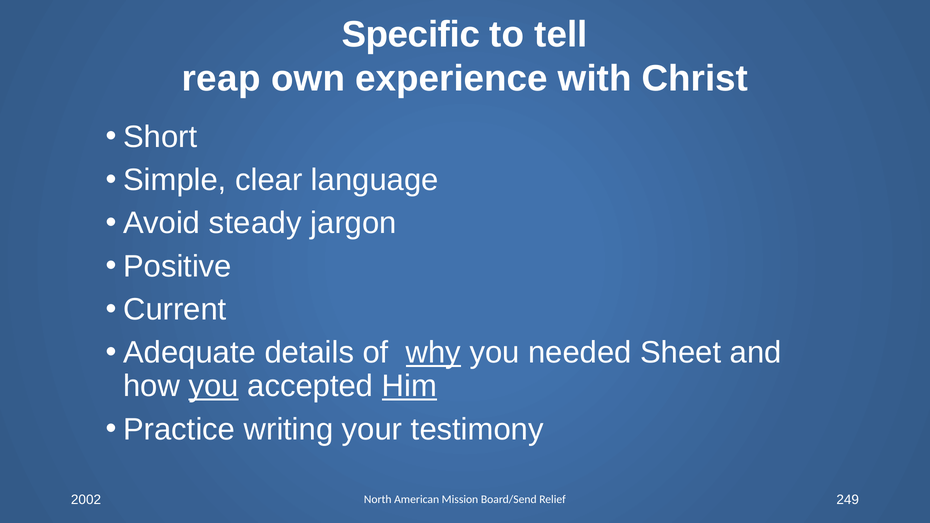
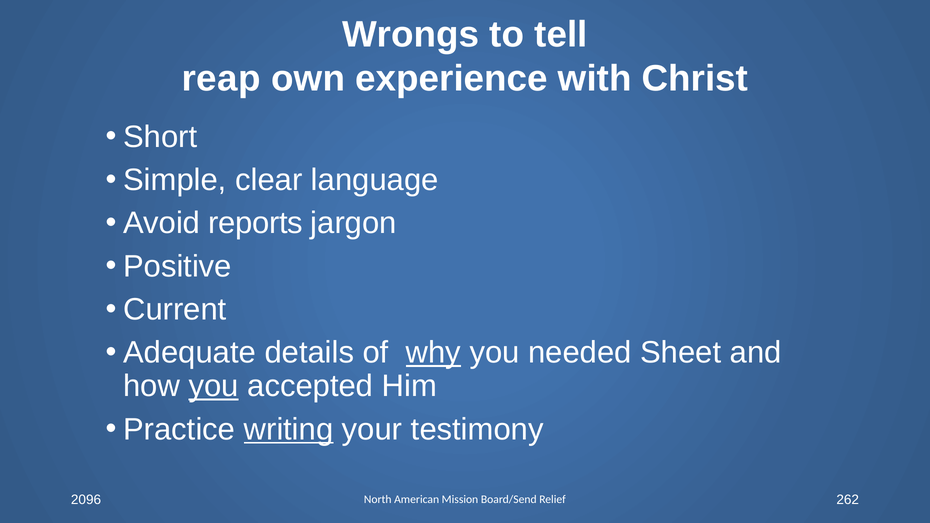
Specific: Specific -> Wrongs (411, 35)
steady: steady -> reports (256, 223)
Him underline: present -> none (409, 386)
writing underline: none -> present (289, 429)
2002: 2002 -> 2096 (86, 500)
249: 249 -> 262 (848, 500)
